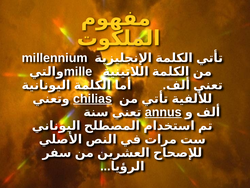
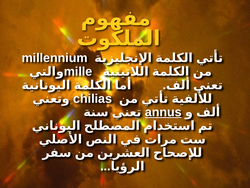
chilias underline: present -> none (93, 98)
